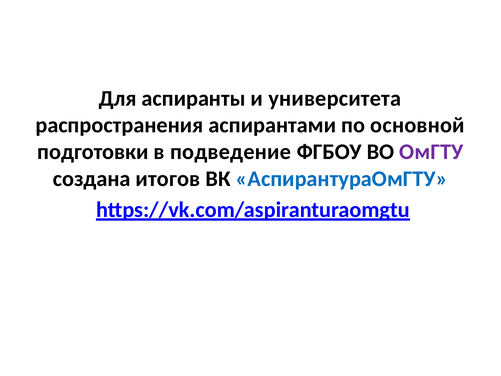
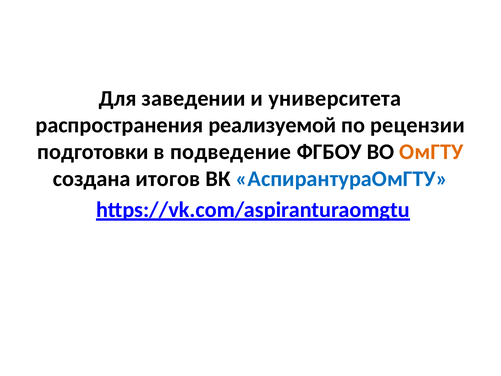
аспиранты: аспиранты -> заведении (194, 98)
аспирантами: аспирантами -> реализуемой (272, 125)
основной: основной -> рецензии (417, 125)
ОмГТУ colour: purple -> orange (431, 152)
